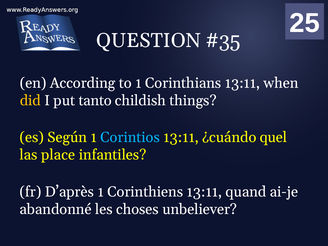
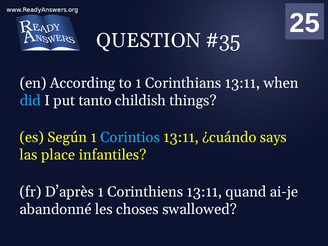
did colour: yellow -> light blue (30, 100)
quel: quel -> says (273, 137)
unbeliever: unbeliever -> swallowed (200, 209)
